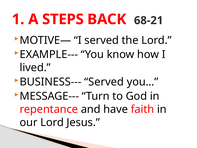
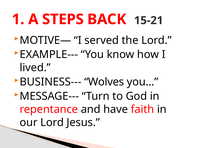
68-21: 68-21 -> 15-21 (149, 20)
BUSINESS--- Served: Served -> Wolves (104, 82)
